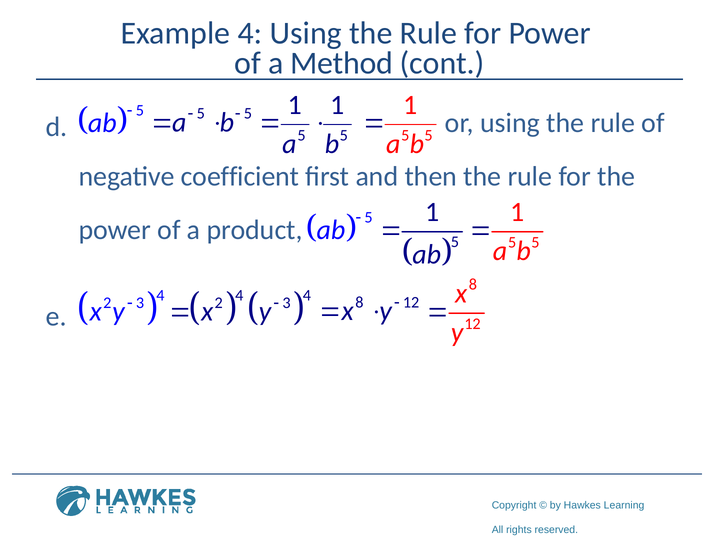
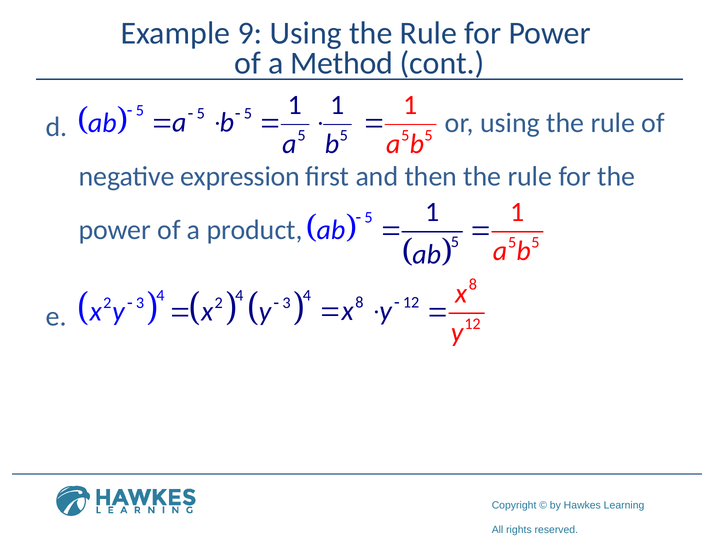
Example 4: 4 -> 9 (250, 33)
coefficient: coefficient -> expression (240, 176)
